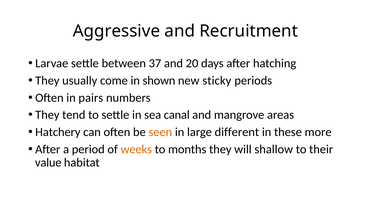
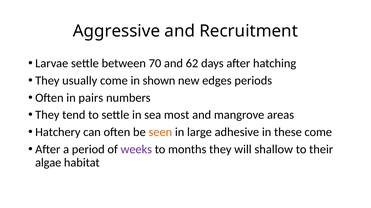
37: 37 -> 70 (155, 64)
20: 20 -> 62 (192, 64)
sticky: sticky -> edges (217, 81)
canal: canal -> most (177, 115)
different: different -> adhesive (237, 132)
these more: more -> come (318, 132)
weeks colour: orange -> purple (136, 150)
value: value -> algae (48, 163)
